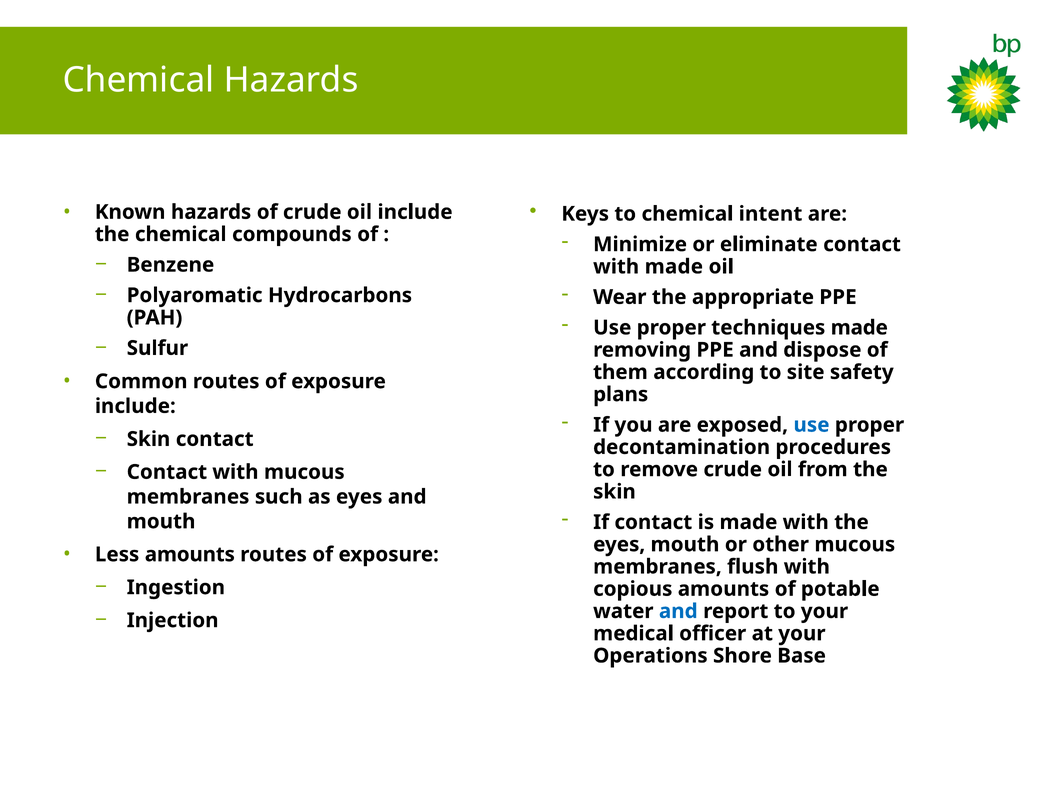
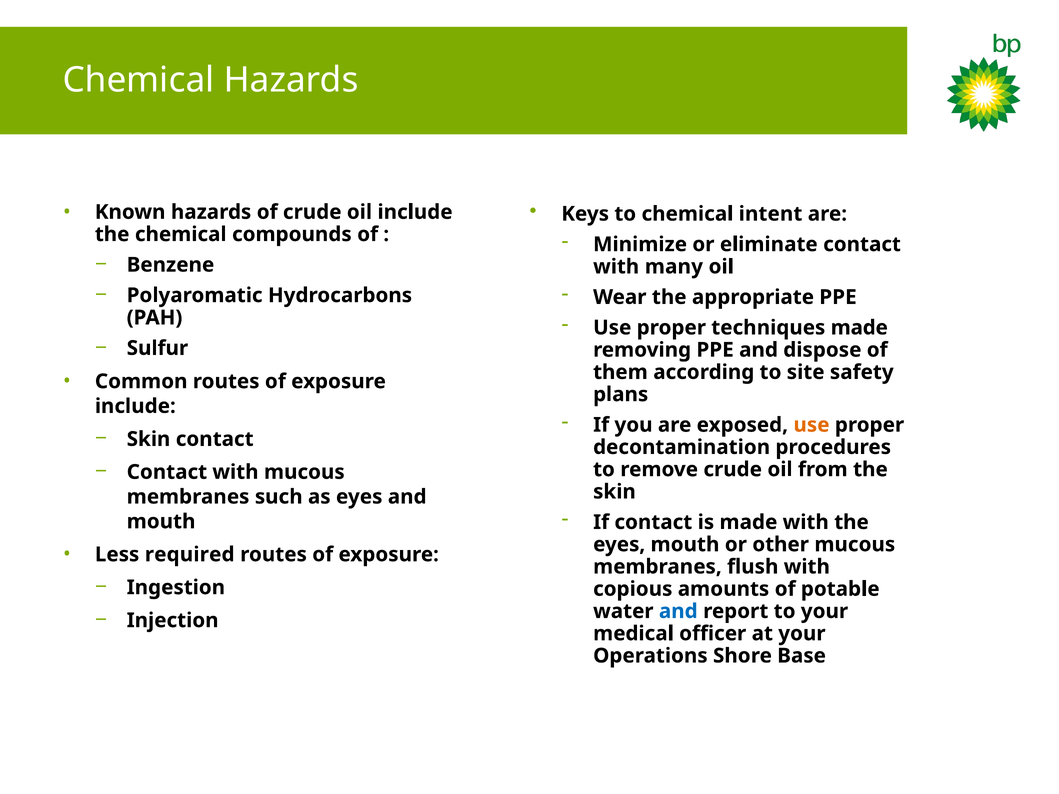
with made: made -> many (674, 267)
use colour: blue -> orange (811, 425)
Less amounts: amounts -> required (190, 555)
